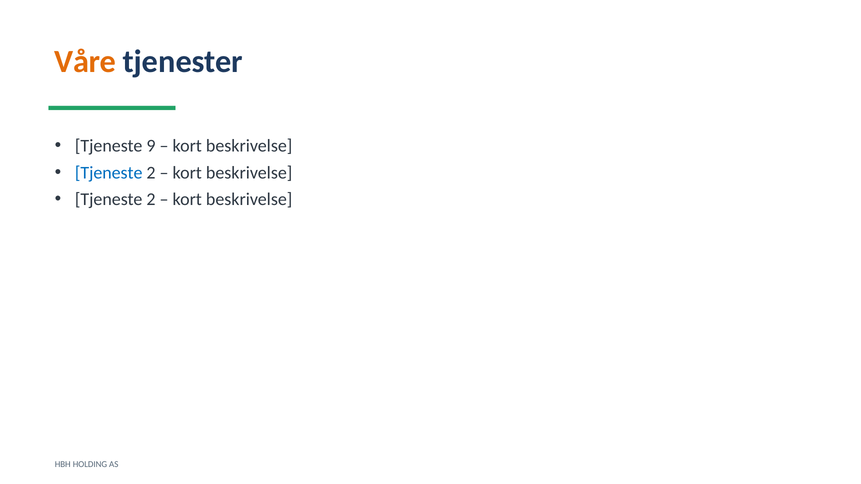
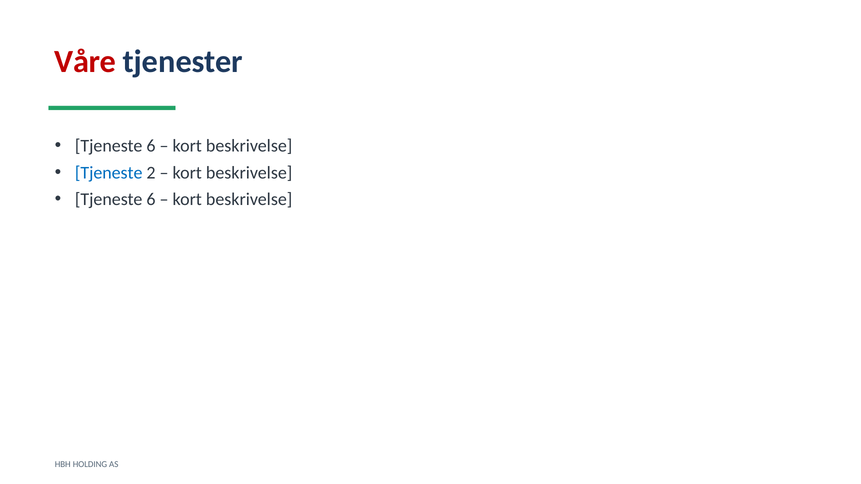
Våre colour: orange -> red (85, 61)
9: 9 -> 6 (151, 146)
2: 2 -> 6 (151, 200)
